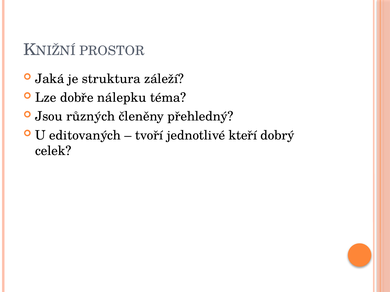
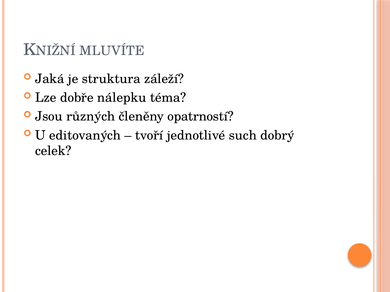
PROSTOR: PROSTOR -> MLUVÍTE (112, 51)
přehledný: přehledný -> opatrností (200, 117)
kteří: kteří -> such (243, 135)
